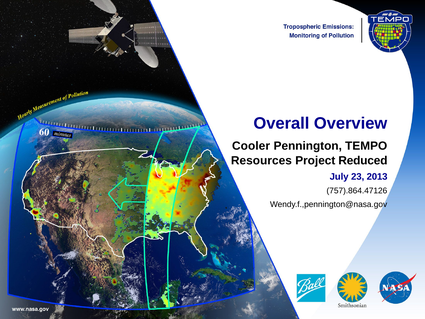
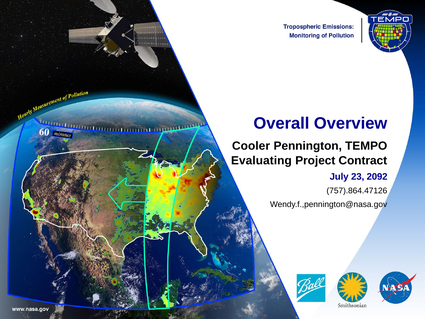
Resources: Resources -> Evaluating (261, 161)
Reduced: Reduced -> Contract (363, 161)
2013: 2013 -> 2092 (377, 177)
